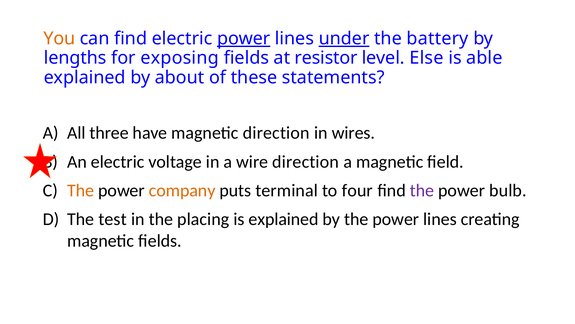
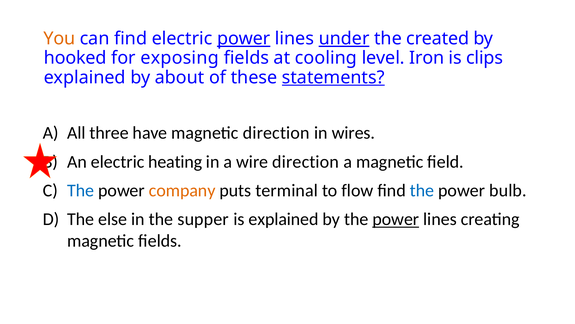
battery: battery -> created (438, 39)
lengths: lengths -> hooked (75, 58)
resistor: resistor -> cooling (326, 58)
Else: Else -> Iron (427, 58)
able: able -> clips (485, 58)
statements underline: none -> present (333, 77)
voltage: voltage -> heating (175, 161)
The colour: orange -> blue (81, 190)
four: four -> flow (357, 190)
the colour: purple -> blue (422, 190)
test: test -> else (113, 219)
placing: placing -> supper (203, 219)
power underline: none -> present (396, 219)
